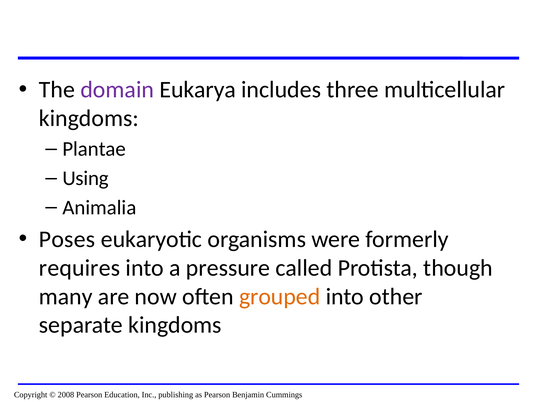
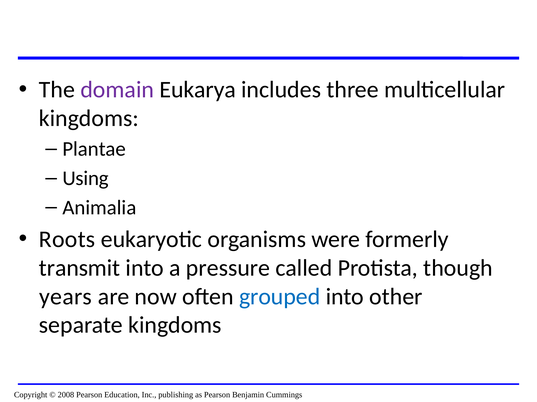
Poses: Poses -> Roots (67, 240)
requires: requires -> transmit (80, 268)
many: many -> years (66, 297)
grouped colour: orange -> blue (280, 297)
